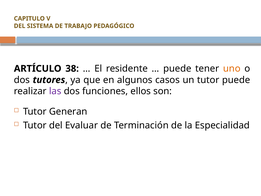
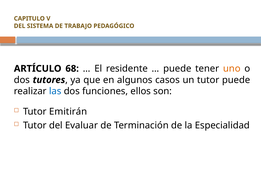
38: 38 -> 68 (72, 69)
las colour: purple -> blue (55, 91)
Generan: Generan -> Emitirán (68, 111)
